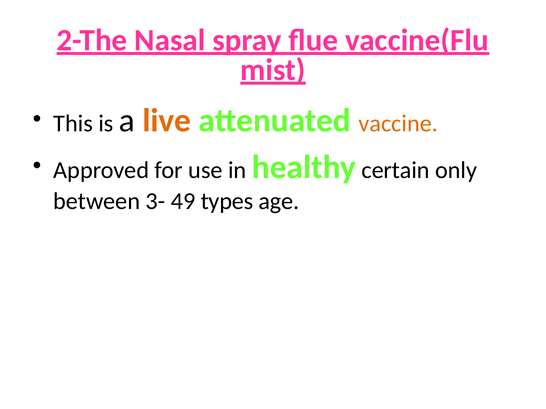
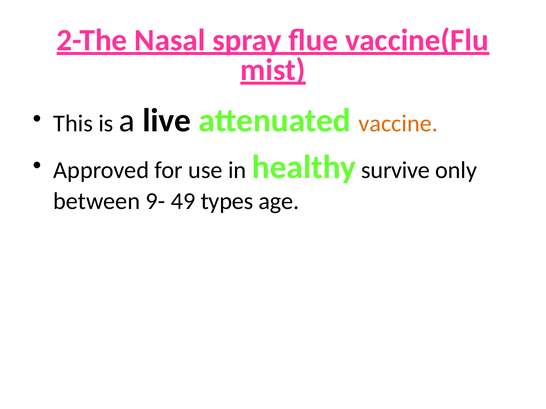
live colour: orange -> black (167, 121)
certain: certain -> survive (396, 170)
3-: 3- -> 9- (155, 201)
